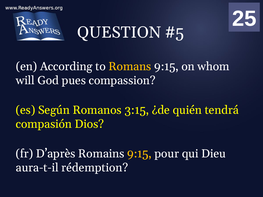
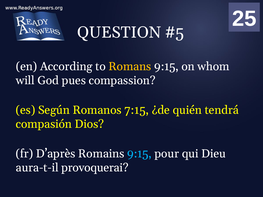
3:15: 3:15 -> 7:15 (137, 110)
9:15 colour: yellow -> light blue (139, 154)
rédemption: rédemption -> provoquerai (95, 168)
